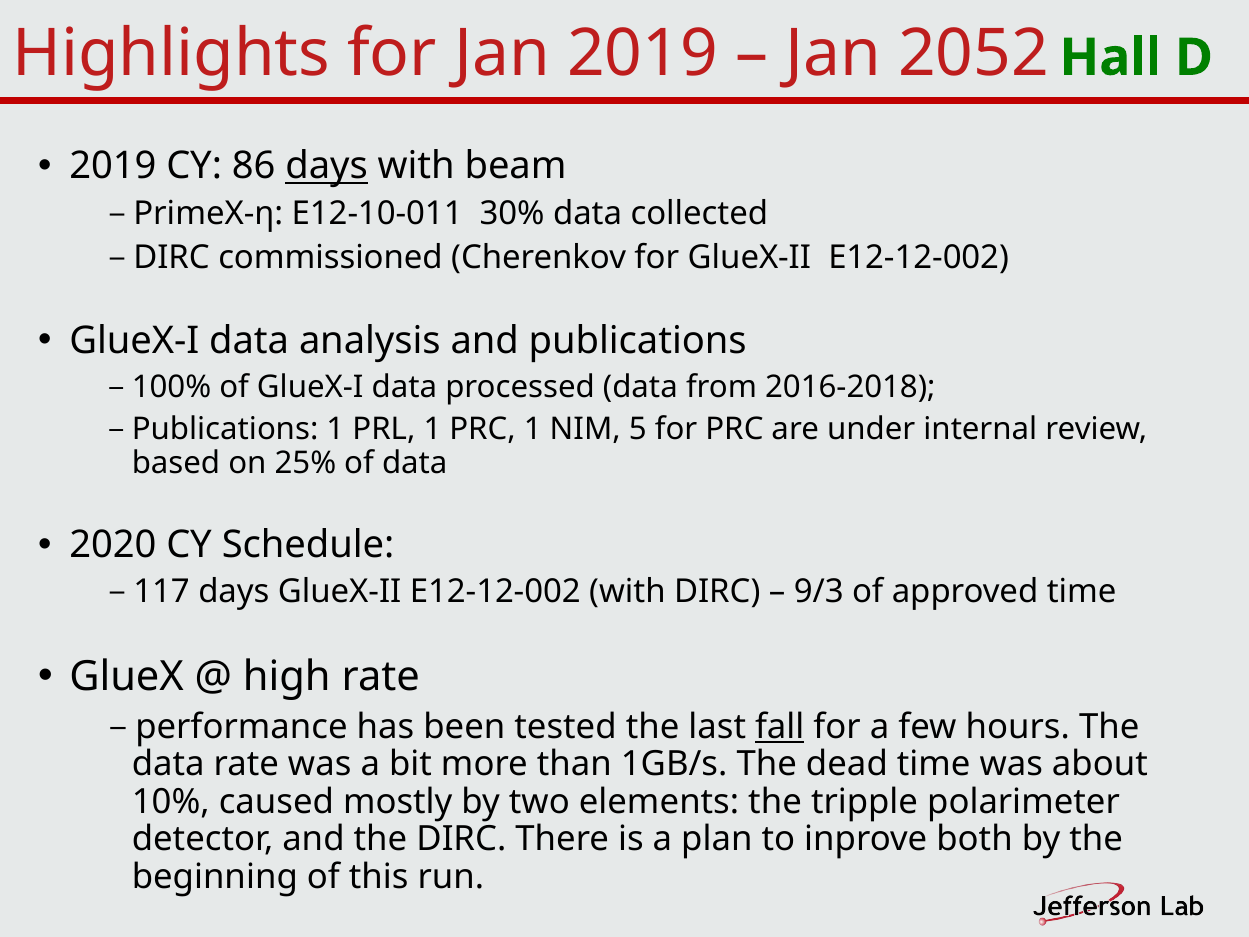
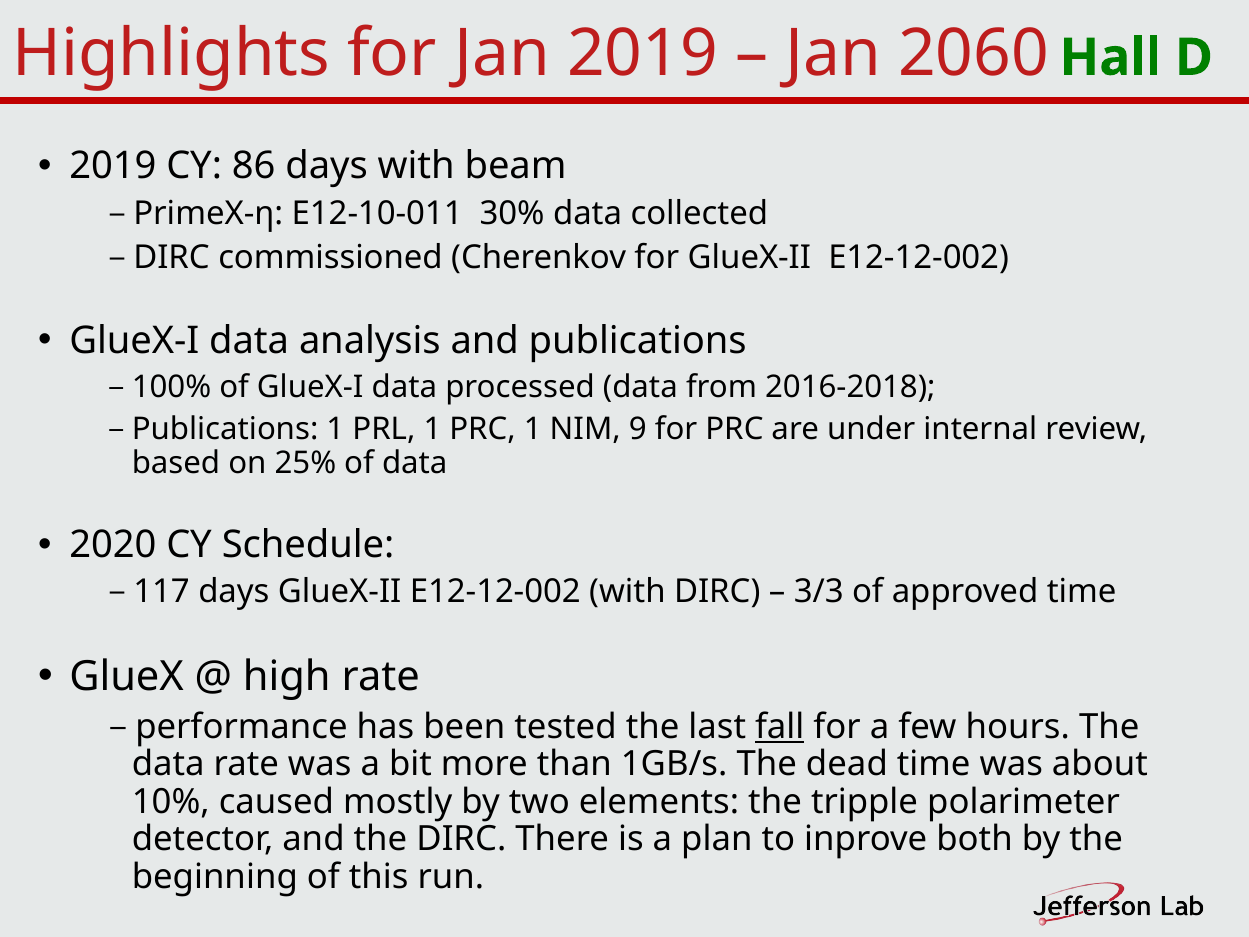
2052: 2052 -> 2060 (974, 54)
days underline: present -> none (327, 166)
5: 5 -> 9 (638, 429)
9/3: 9/3 -> 3/3 (819, 592)
